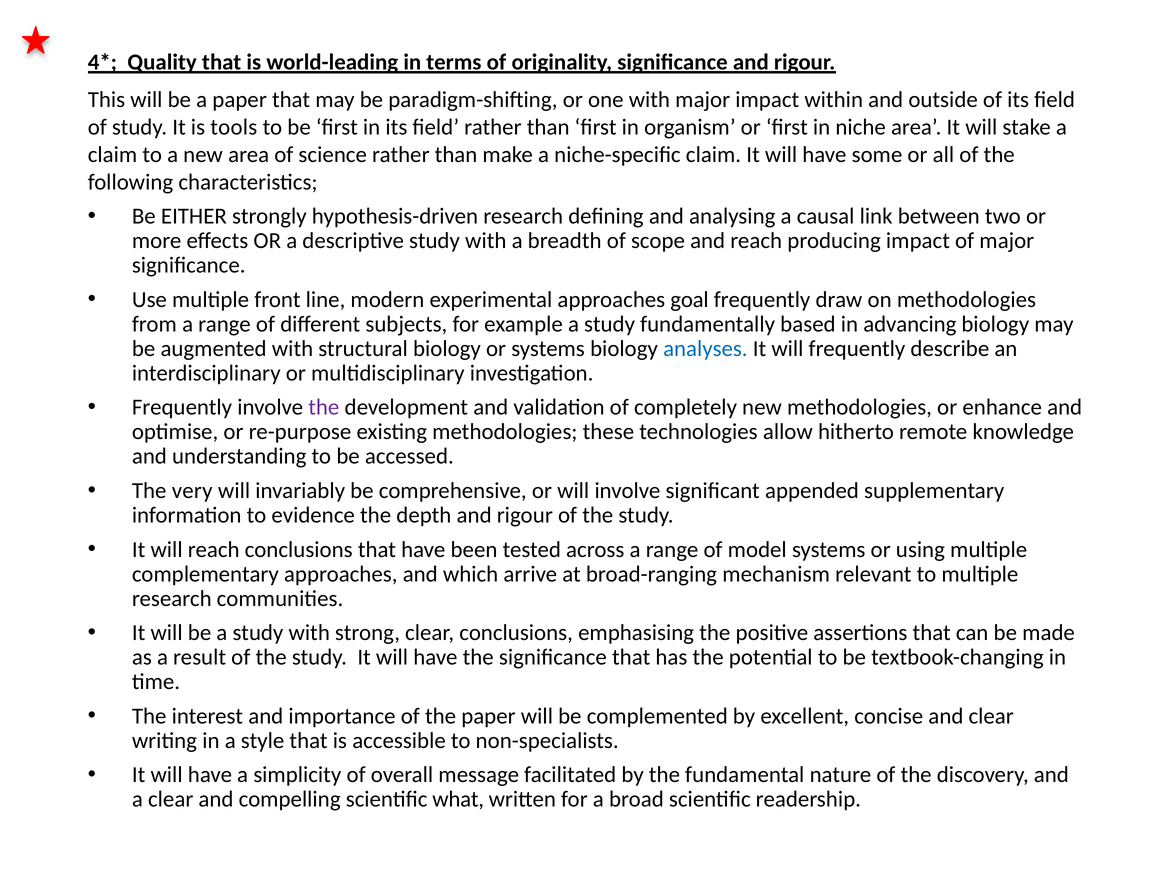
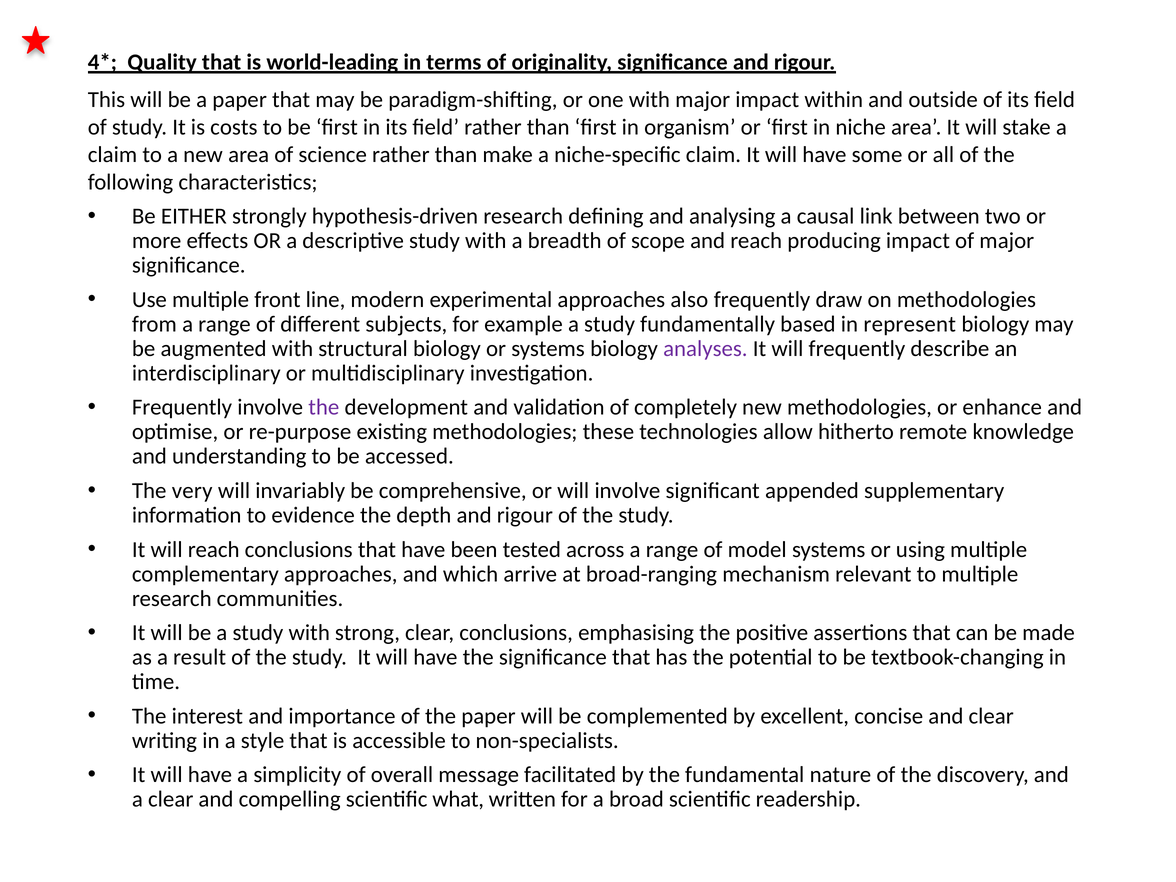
tools: tools -> costs (234, 127)
goal: goal -> also (689, 300)
advancing: advancing -> represent (910, 324)
analyses colour: blue -> purple (705, 349)
